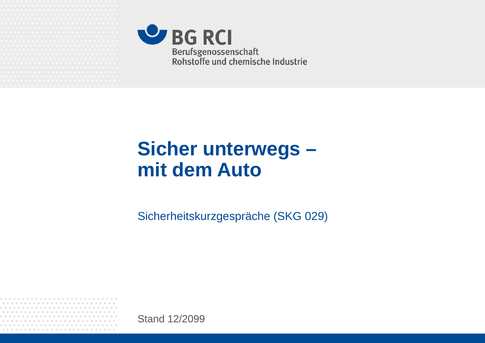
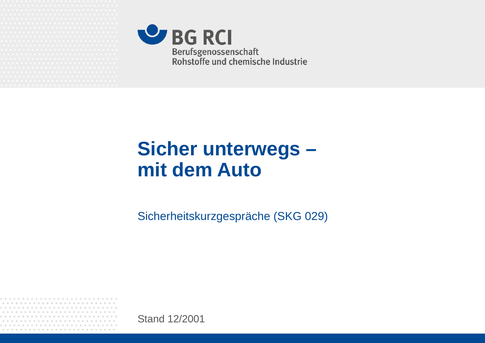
12/2099: 12/2099 -> 12/2001 (186, 319)
